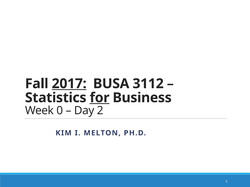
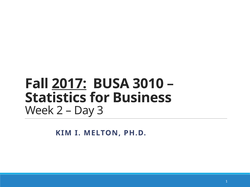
3112: 3112 -> 3010 (148, 84)
for underline: present -> none (100, 98)
0: 0 -> 2 (60, 111)
2: 2 -> 3 (100, 111)
